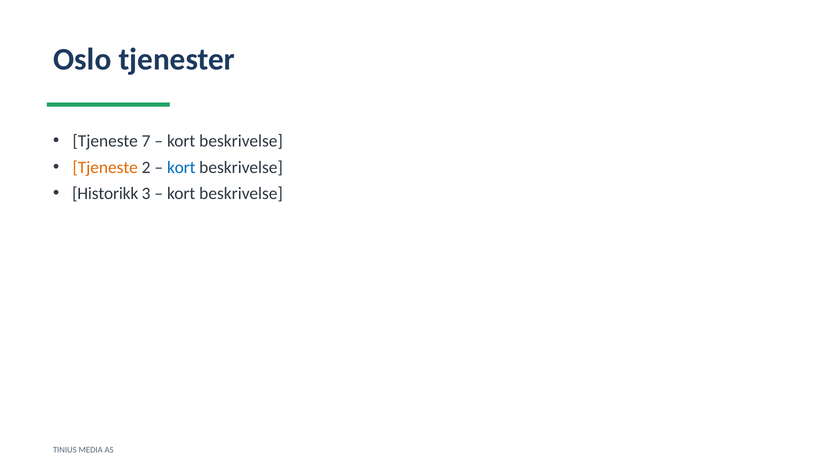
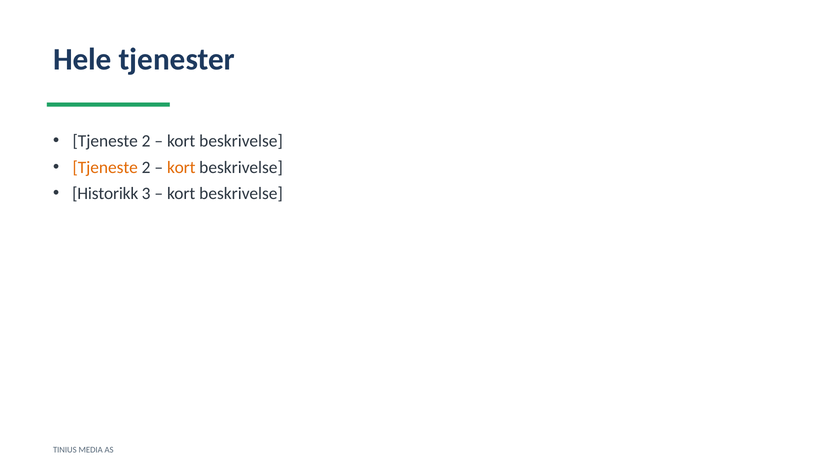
Oslo: Oslo -> Hele (82, 59)
7: 7 -> 2 (146, 141)
kort colour: blue -> orange (181, 167)
